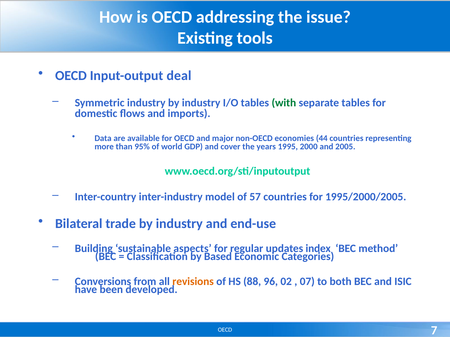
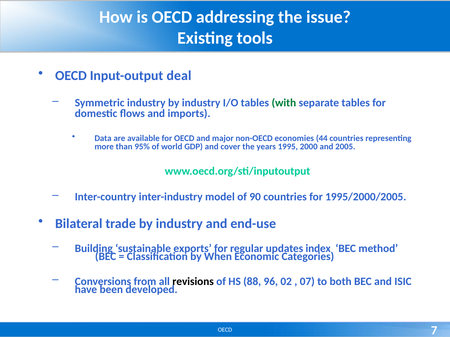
57: 57 -> 90 (255, 197)
aspects: aspects -> exports (193, 249)
Based: Based -> When (218, 257)
revisions colour: orange -> black (193, 282)
